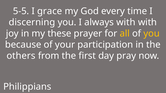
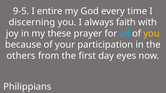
5-5: 5-5 -> 9-5 (21, 11)
grace: grace -> entire (50, 11)
always with: with -> faith (126, 22)
all colour: yellow -> light blue (125, 34)
pray: pray -> eyes (126, 56)
